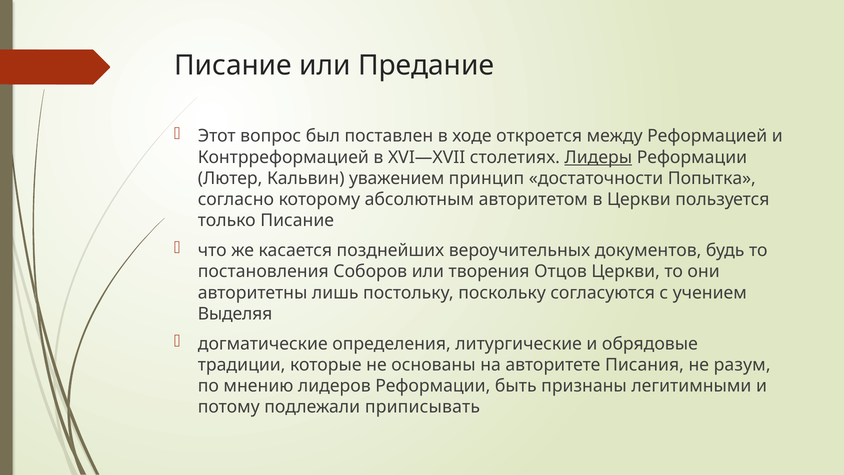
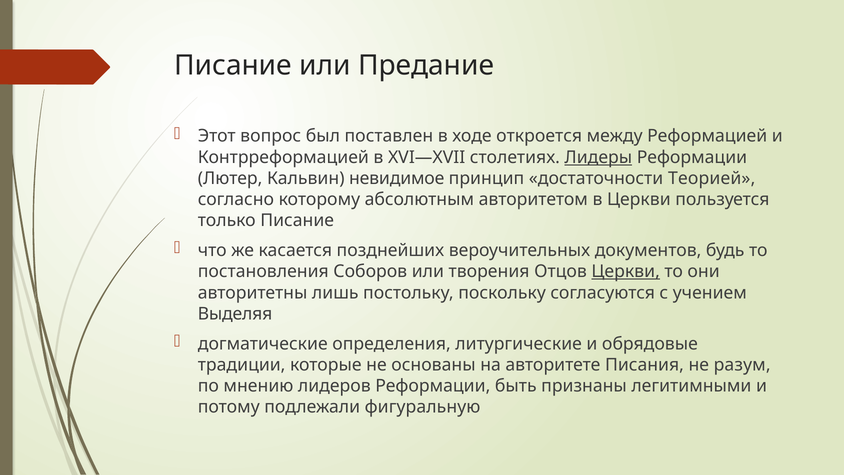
уважением: уважением -> невидимое (397, 178)
Попытка: Попытка -> Теорией (712, 178)
Церкви underline: none -> present (626, 271)
приписывать: приписывать -> фигуральную (423, 407)
